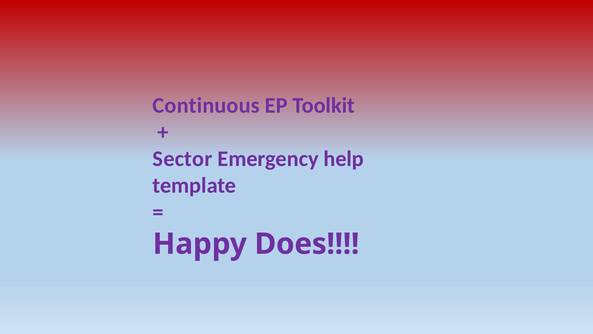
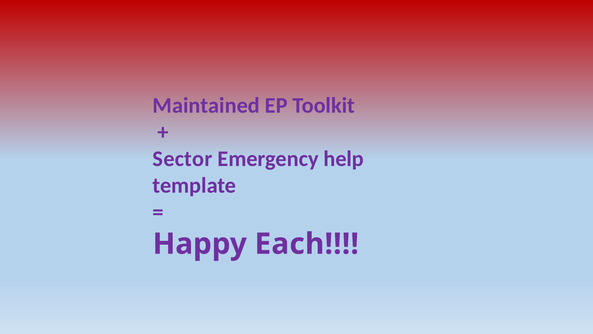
Continuous: Continuous -> Maintained (206, 105)
Does: Does -> Each (307, 244)
